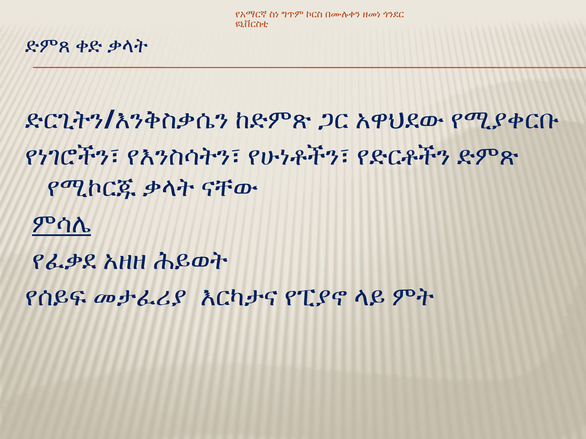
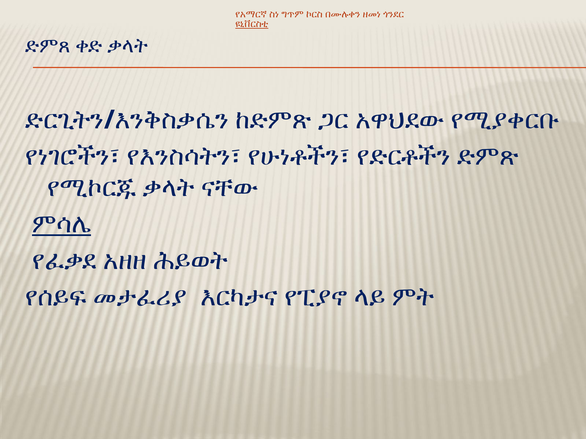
ዩኒቨርስቲ underline: none -> present (252, 24)
